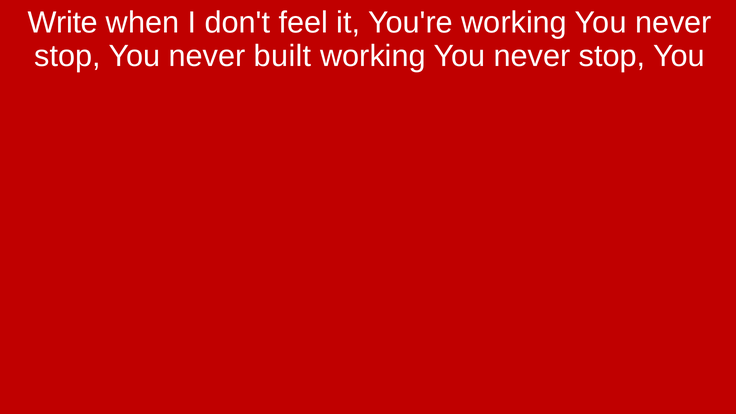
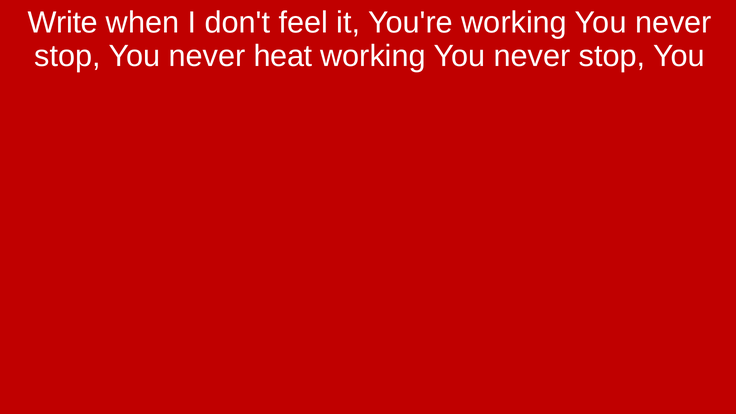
built: built -> heat (283, 56)
